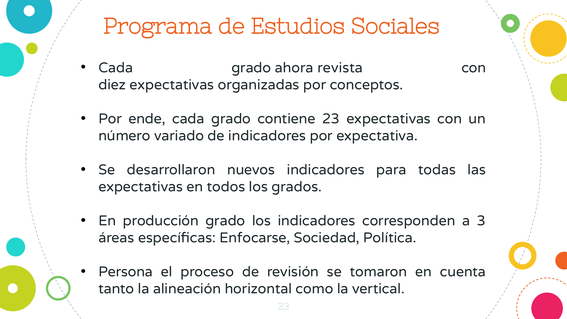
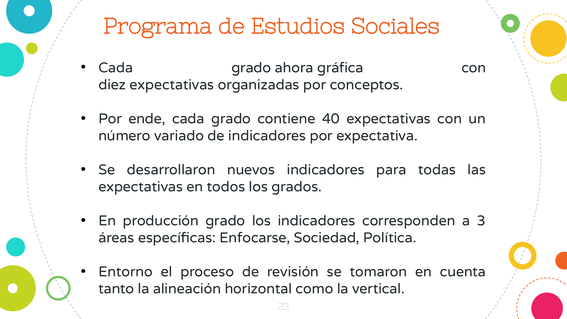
revista: revista -> gráfica (340, 68)
contiene 23: 23 -> 40 (331, 119)
Persona: Persona -> Entorno (126, 272)
